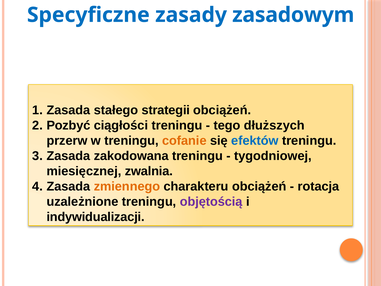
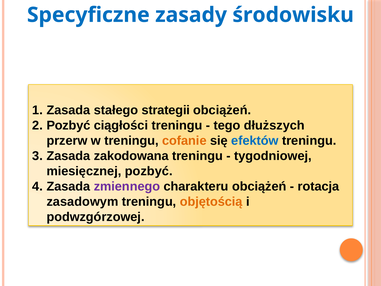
zasadowym: zasadowym -> środowisku (293, 15)
miesięcznej zwalnia: zwalnia -> pozbyć (149, 171)
zmiennego colour: orange -> purple (127, 186)
uzależnione: uzależnione -> zasadowym (82, 202)
objętością colour: purple -> orange (211, 202)
indywidualizacji: indywidualizacji -> podwzgórzowej (96, 217)
